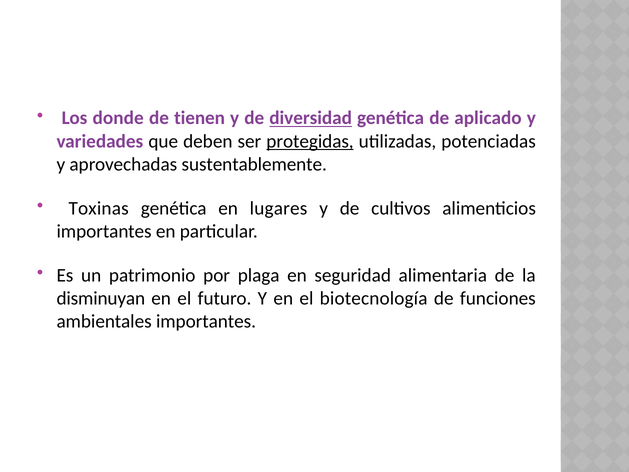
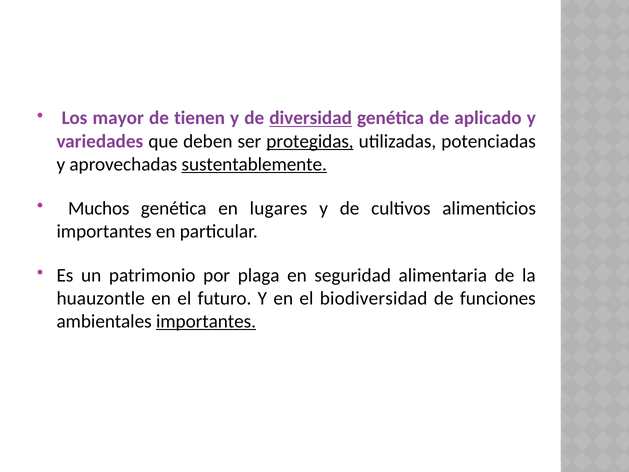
donde: donde -> mayor (118, 118)
sustentablemente underline: none -> present (254, 164)
Toxinas: Toxinas -> Muchos (99, 208)
disminuyan: disminuyan -> huauzontle (101, 298)
biotecnología: biotecnología -> biodiversidad (374, 298)
importantes underline: none -> present (206, 321)
